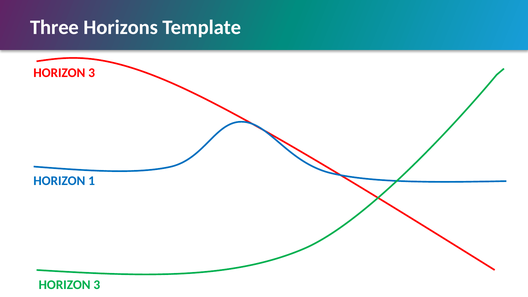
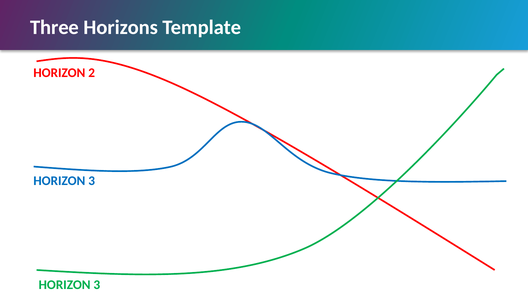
3: 3 -> 2 (92, 73)
1: 1 -> 3 (92, 181)
